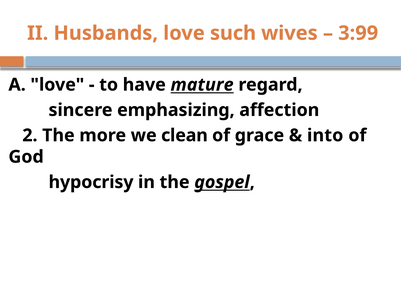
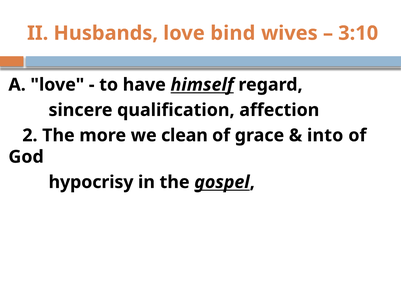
such: such -> bind (233, 33)
3:99: 3:99 -> 3:10 (358, 33)
mature: mature -> himself (202, 85)
emphasizing: emphasizing -> qualification (176, 110)
